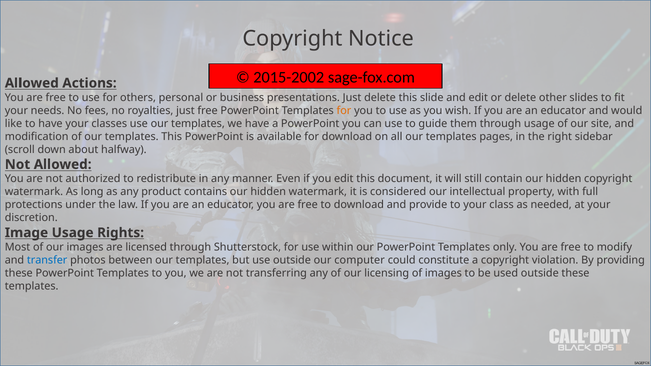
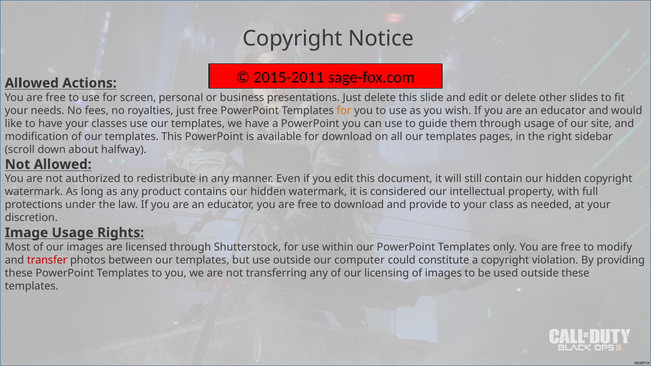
2015-2002: 2015-2002 -> 2015-2011 (289, 77)
others: others -> screen (138, 98)
transfer colour: blue -> red (47, 260)
